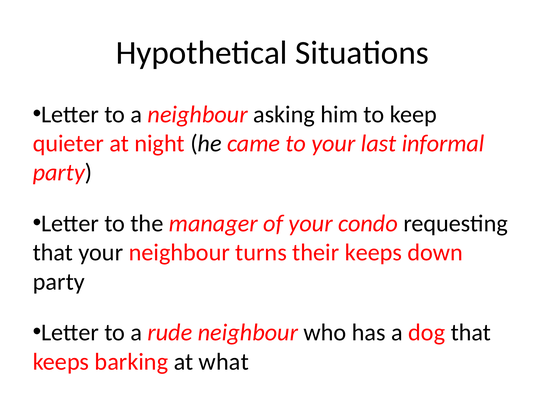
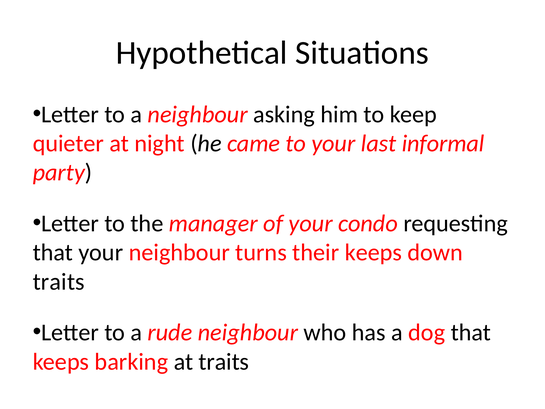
party: party -> traits (59, 281)
at what: what -> traits (224, 361)
